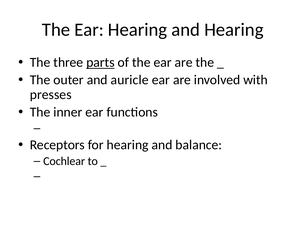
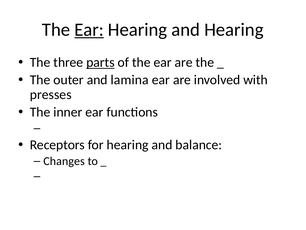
Ear underline: none -> present (89, 30)
auricle: auricle -> lamina (130, 80)
Cochlear: Cochlear -> Changes (64, 161)
